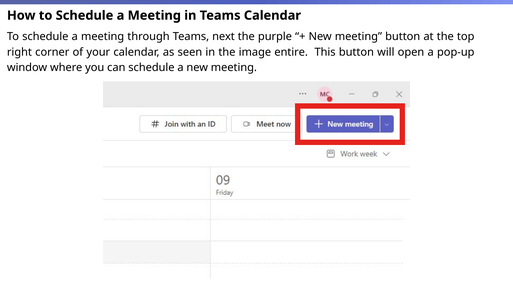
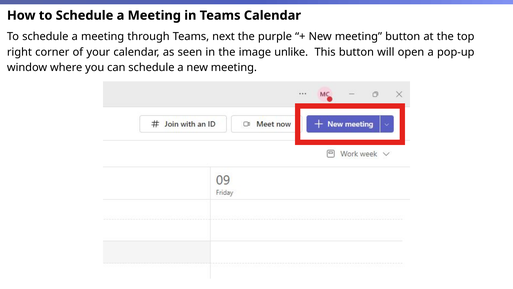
entire: entire -> unlike (291, 52)
